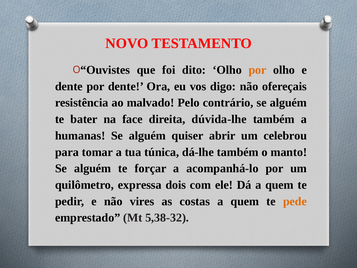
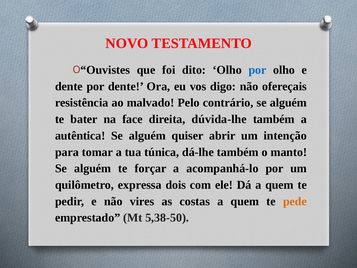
por colour: orange -> blue (258, 70)
humanas: humanas -> autêntica (80, 136)
celebrou: celebrou -> intenção (285, 136)
5,38-32: 5,38-32 -> 5,38-50 (167, 218)
